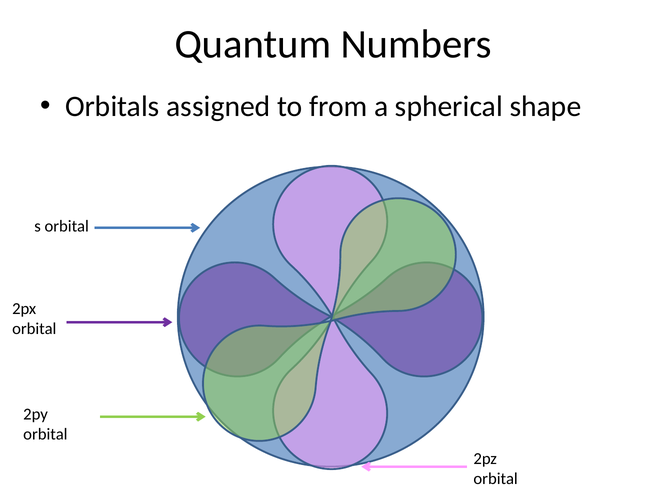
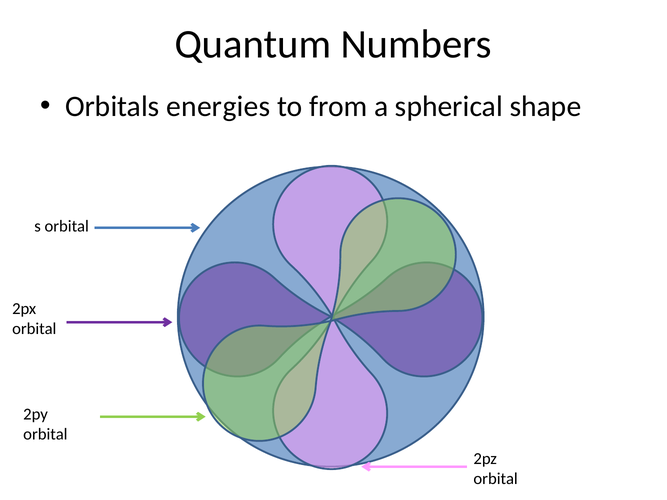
assigned: assigned -> energies (218, 107)
